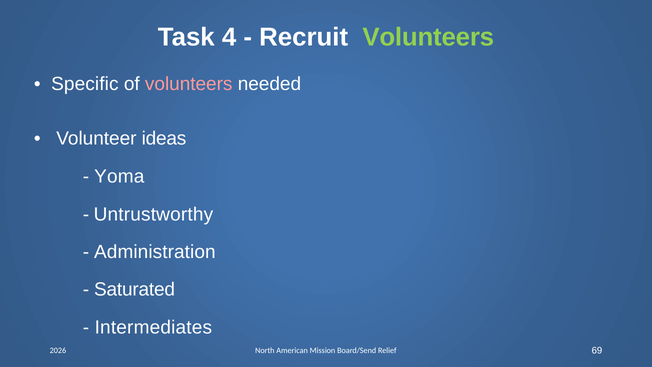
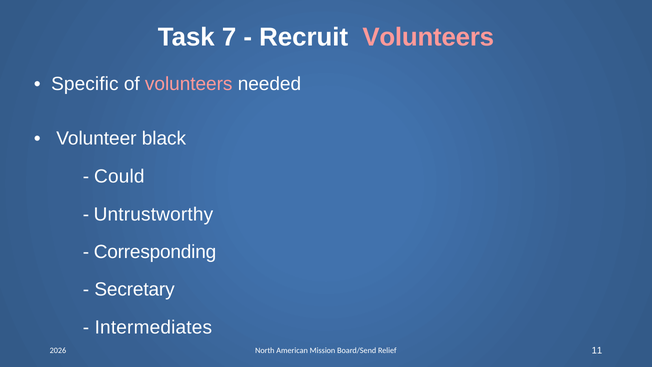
4: 4 -> 7 (229, 37)
Volunteers colour: light green -> pink (428, 37)
ideas: ideas -> black (164, 139)
Yoma: Yoma -> Could (119, 176)
Administration: Administration -> Corresponding (155, 252)
Saturated: Saturated -> Secretary (135, 289)
69: 69 -> 11 (597, 350)
